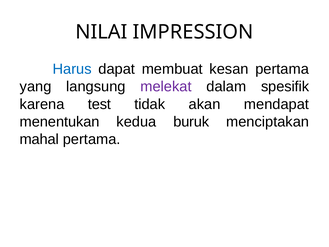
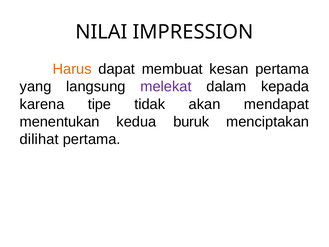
Harus colour: blue -> orange (72, 69)
spesifik: spesifik -> kepada (285, 87)
test: test -> tipe (99, 104)
mahal: mahal -> dilihat (39, 139)
